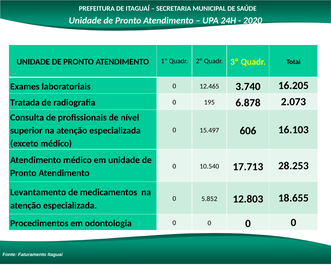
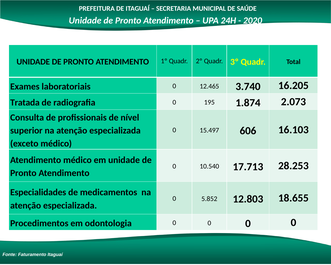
6.878: 6.878 -> 1.874 (248, 103)
Levantamento: Levantamento -> Especialidades (38, 192)
